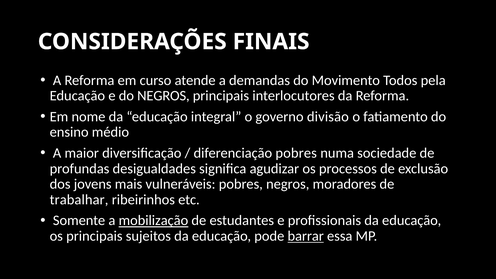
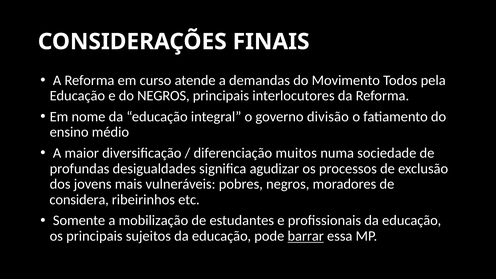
diferenciação pobres: pobres -> muitos (296, 153)
trabalhar: trabalhar -> considera (79, 200)
mobilização underline: present -> none (153, 221)
